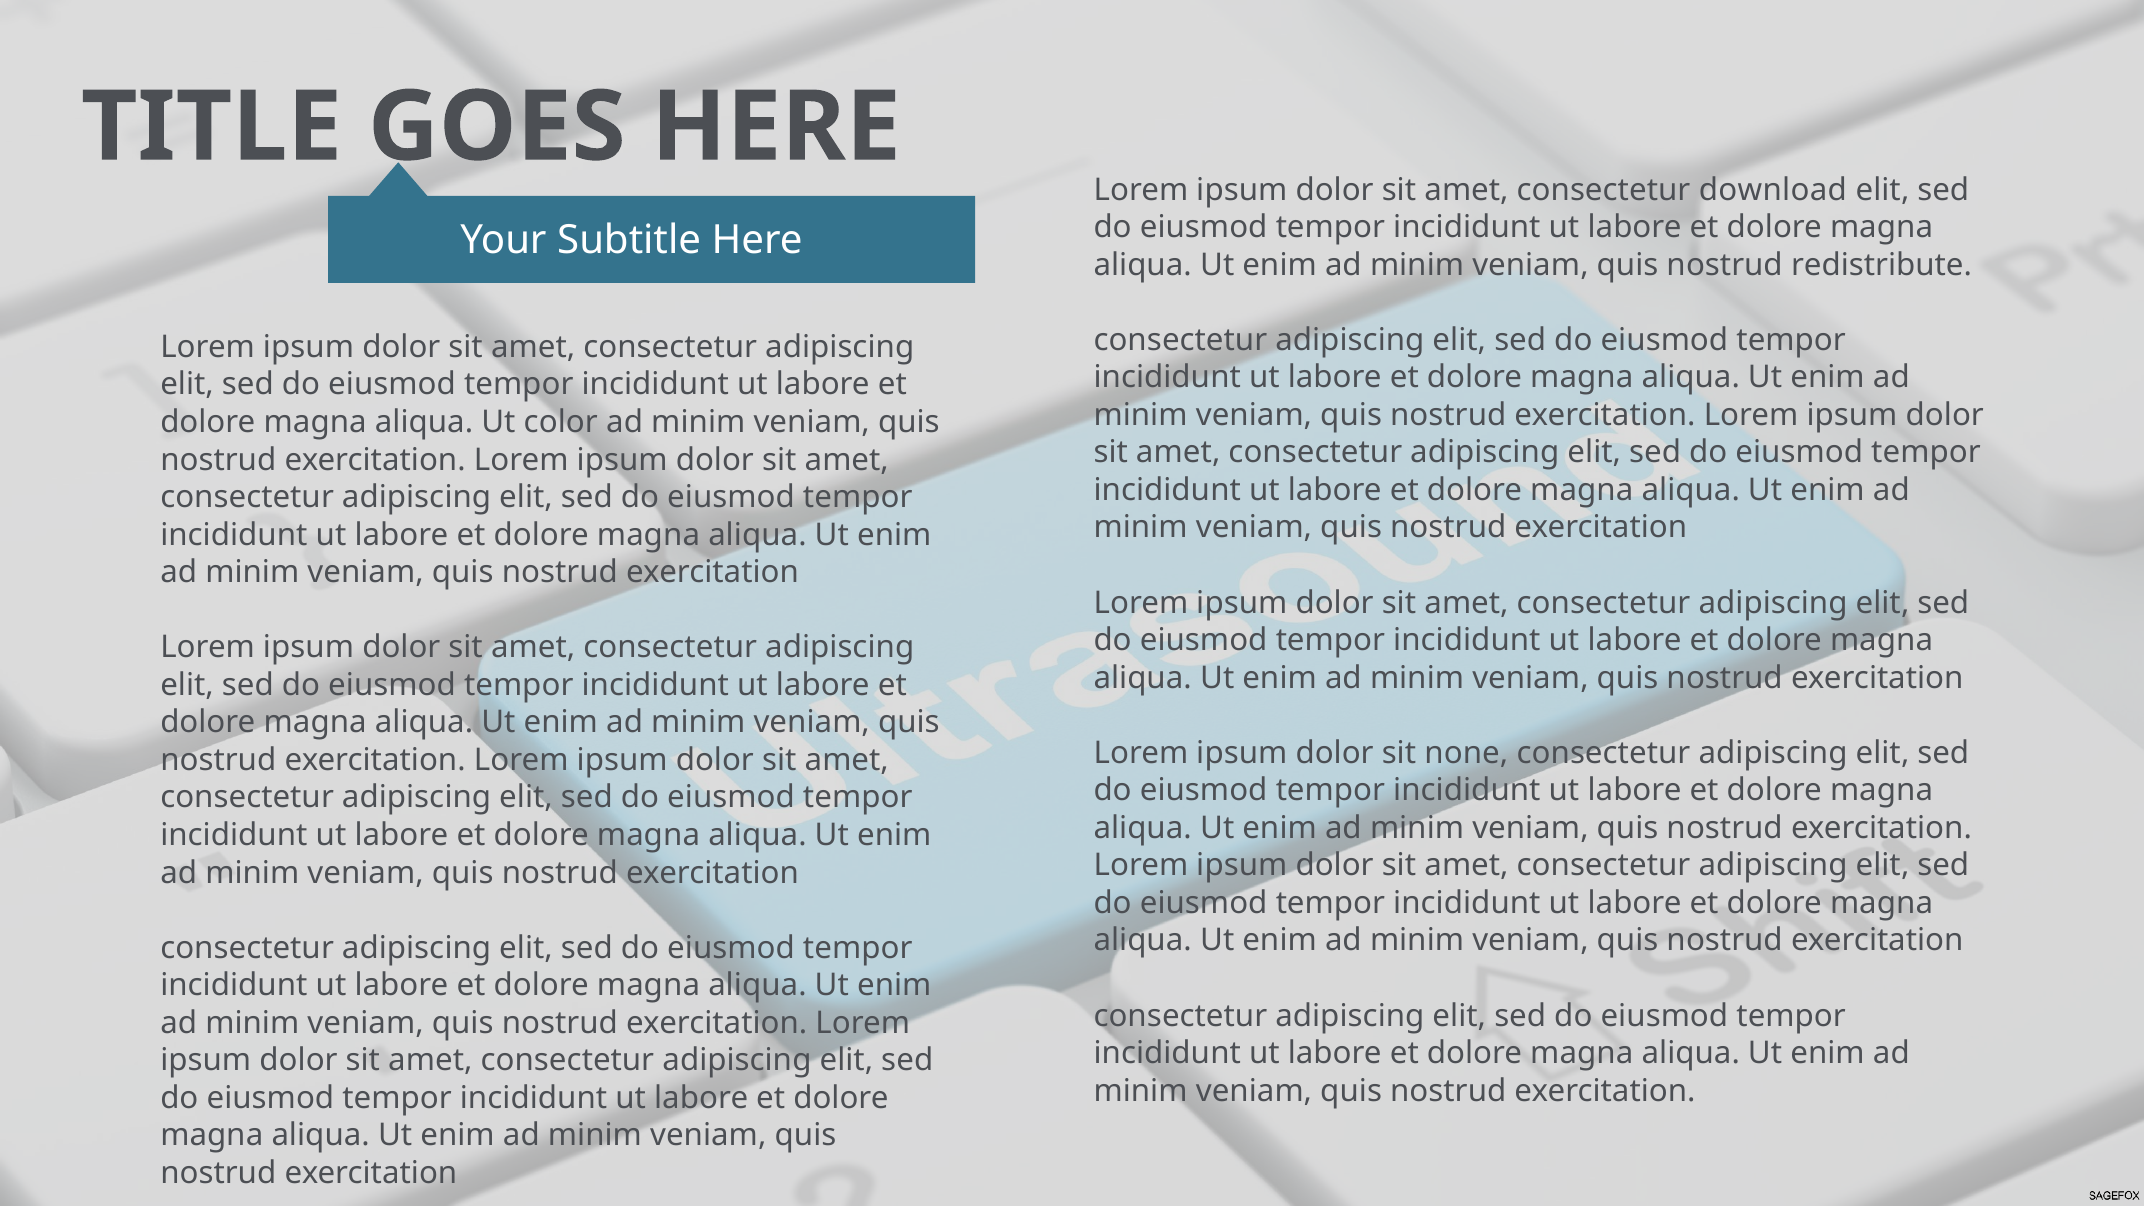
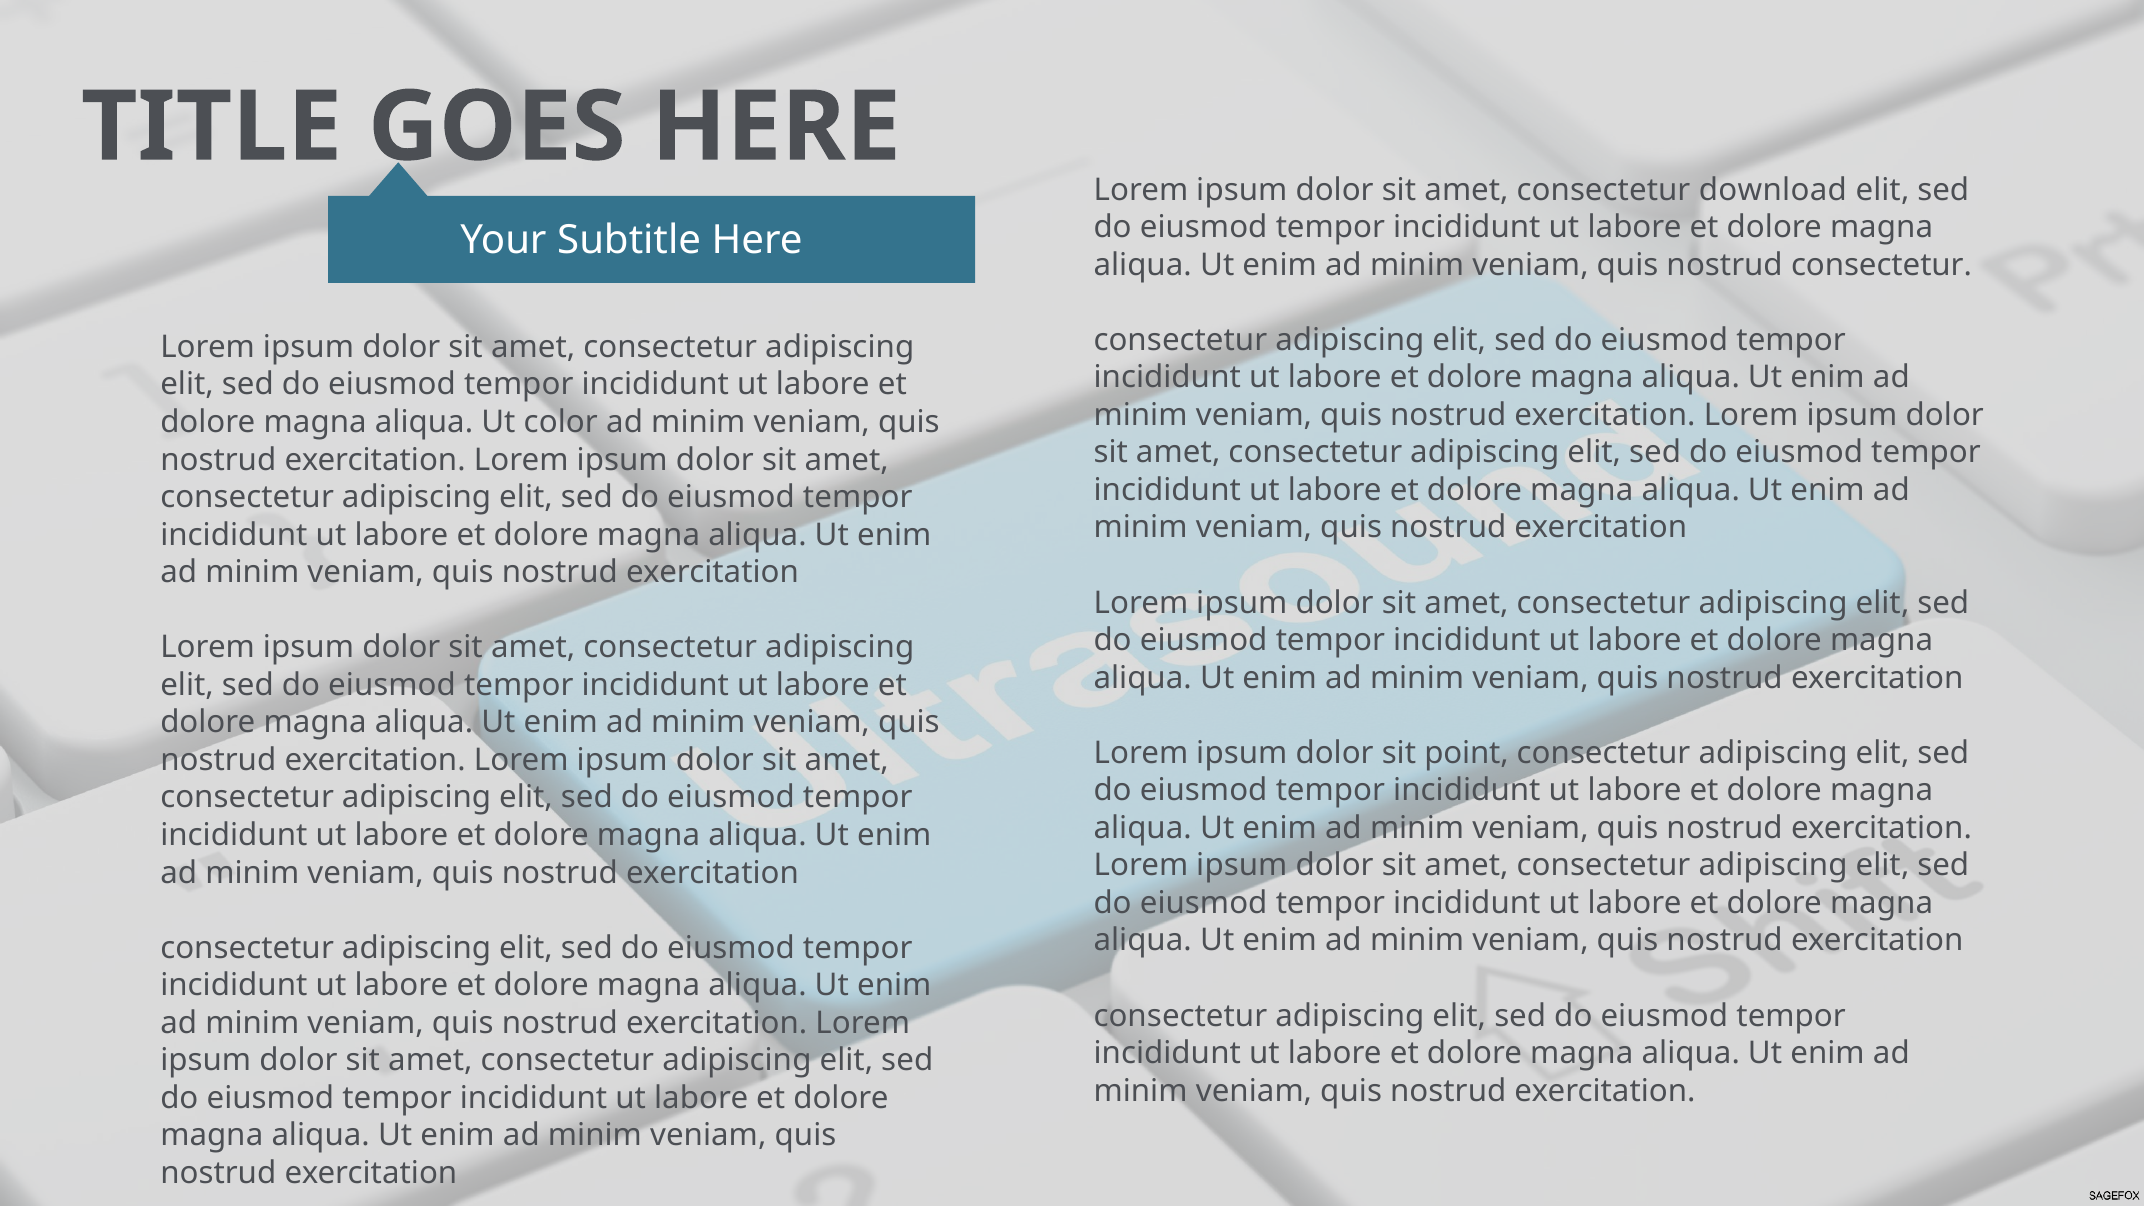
nostrud redistribute: redistribute -> consectetur (1882, 265)
none: none -> point (1466, 753)
